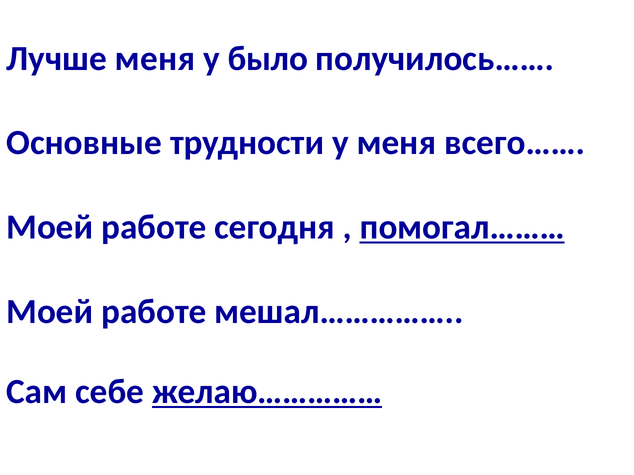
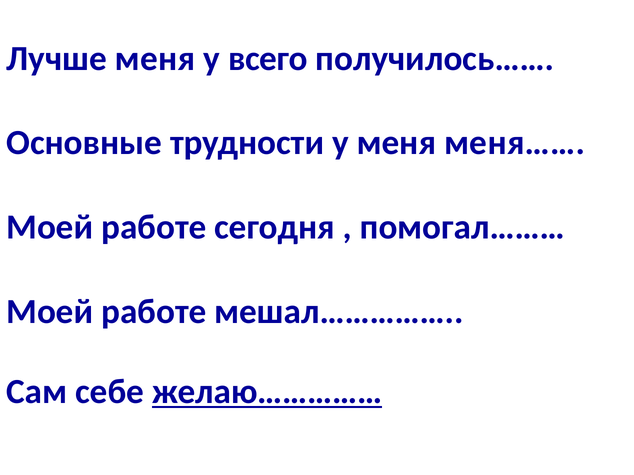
было: было -> всего (268, 58)
всего……: всего…… -> меня…… (515, 143)
помогал……… underline: present -> none (462, 227)
